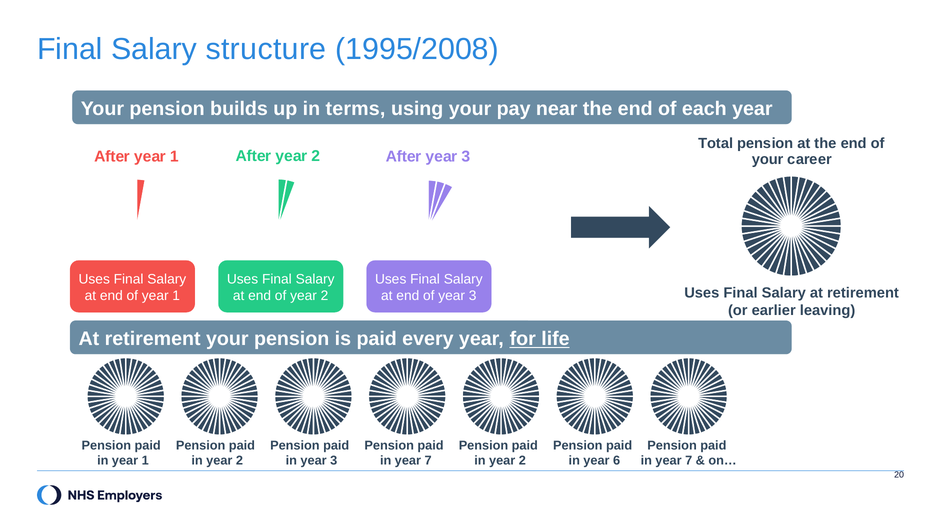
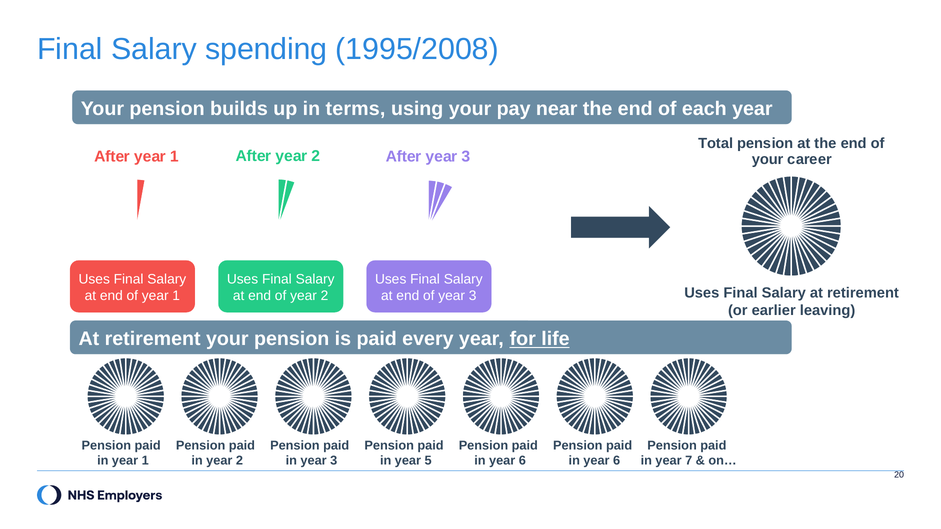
structure: structure -> spending (266, 49)
7: 7 -> 5 (428, 461)
2: 2 -> 6 (522, 461)
